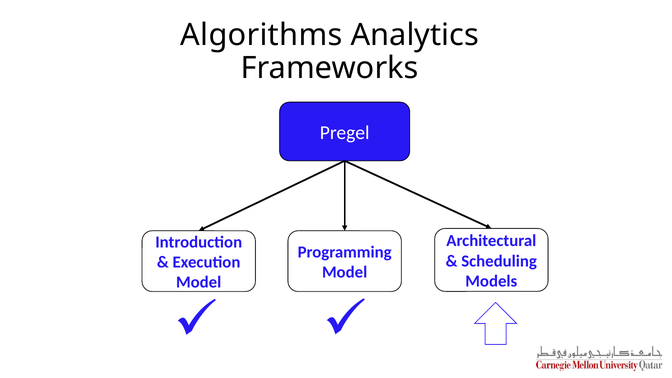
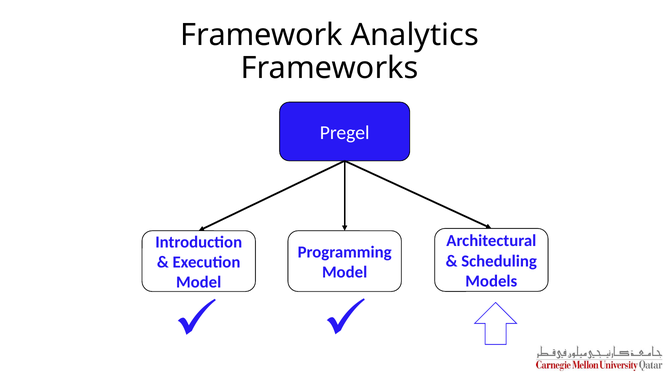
Algorithms: Algorithms -> Framework (262, 35)
